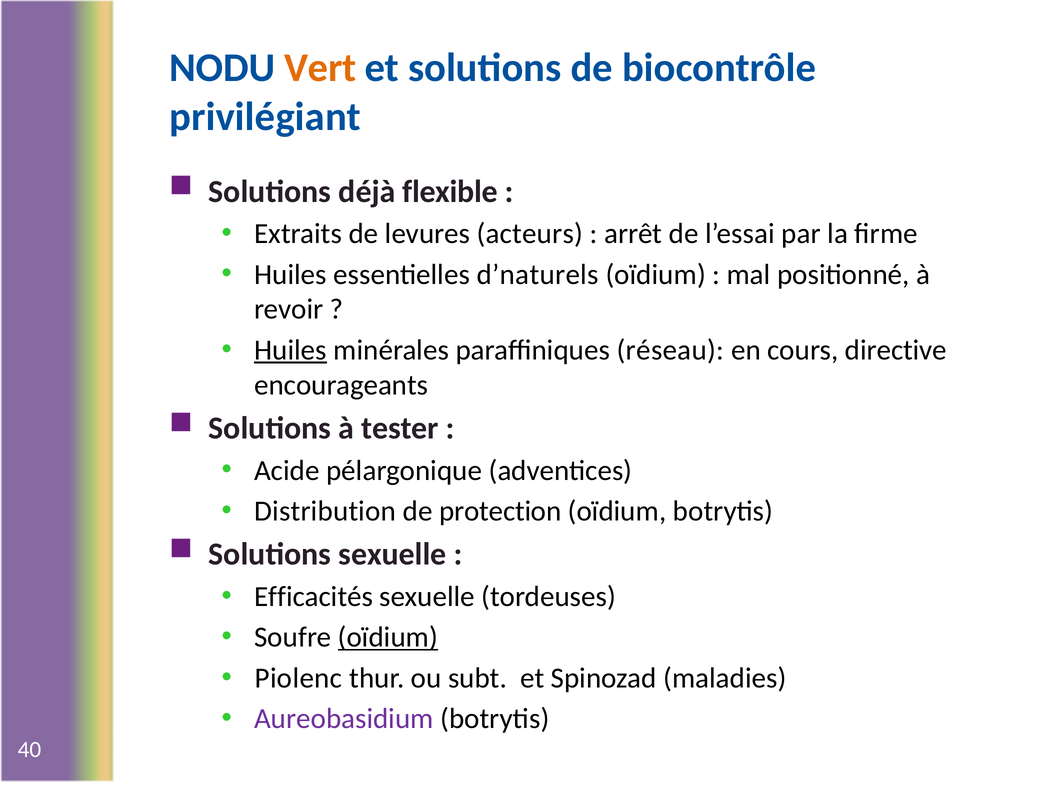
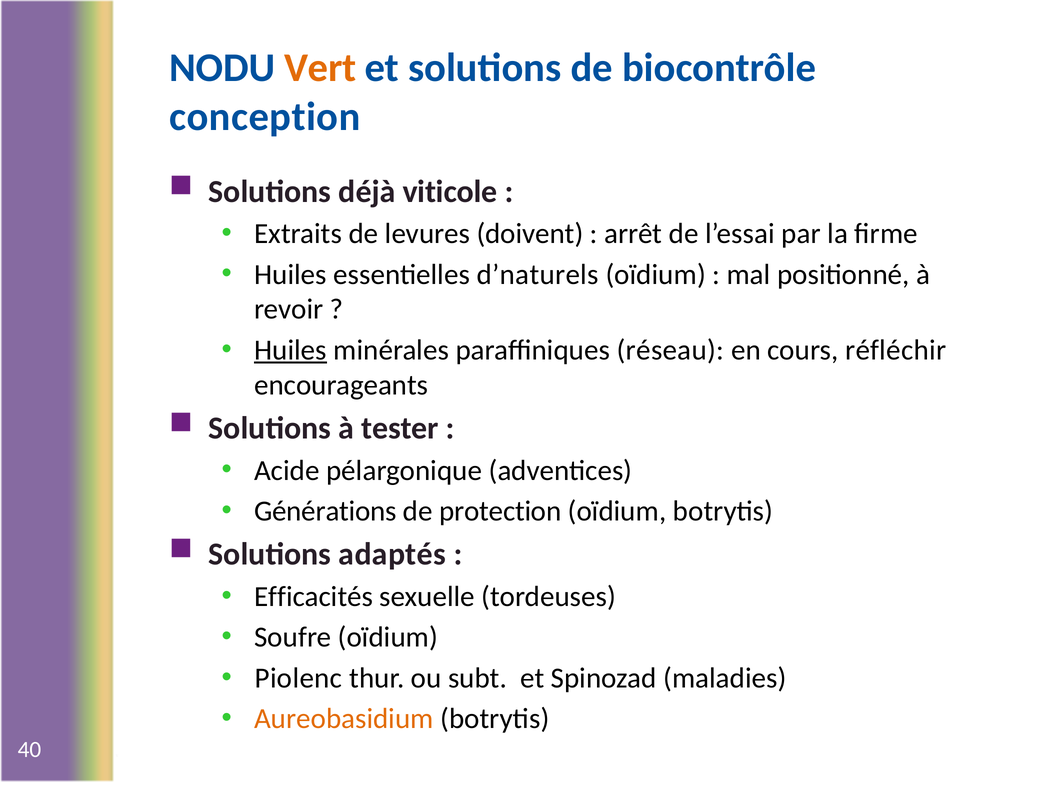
privilégiant: privilégiant -> conception (265, 117)
flexible: flexible -> viticole (450, 191)
acteurs: acteurs -> doivent (530, 234)
directive: directive -> réfléchir (896, 350)
Distribution: Distribution -> Générations (325, 511)
Solutions sexuelle: sexuelle -> adaptés (392, 554)
oïdium underline: present -> none (388, 637)
Aureobasidium colour: purple -> orange (344, 718)
